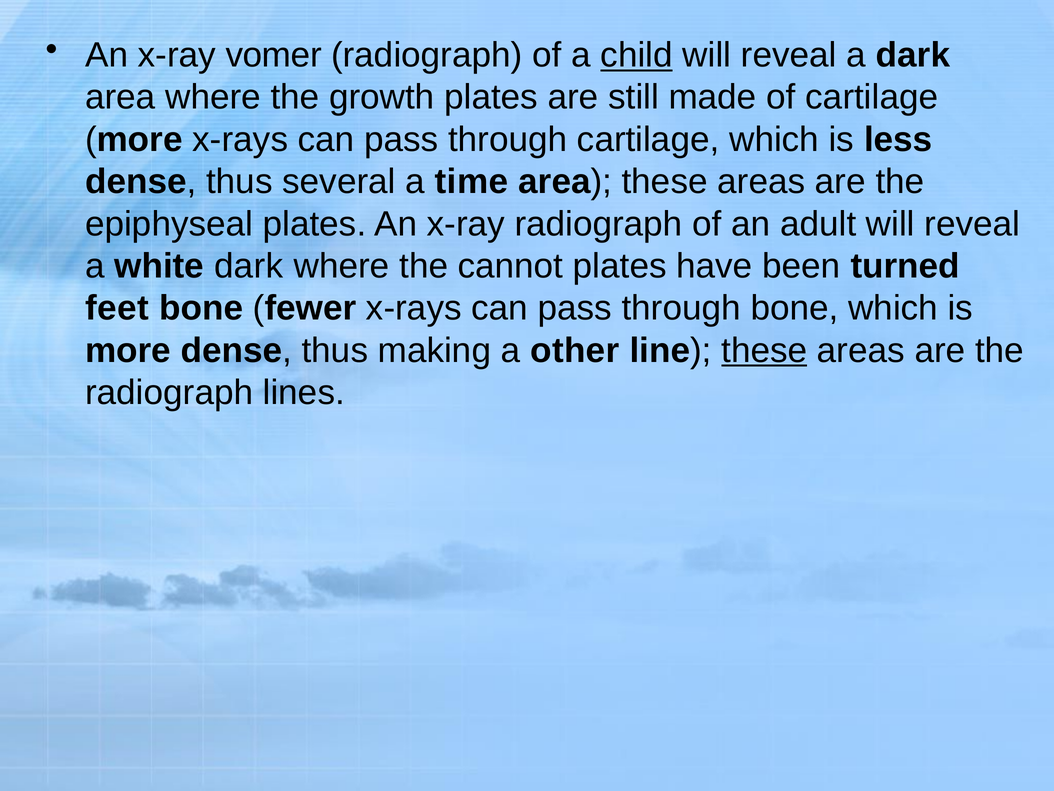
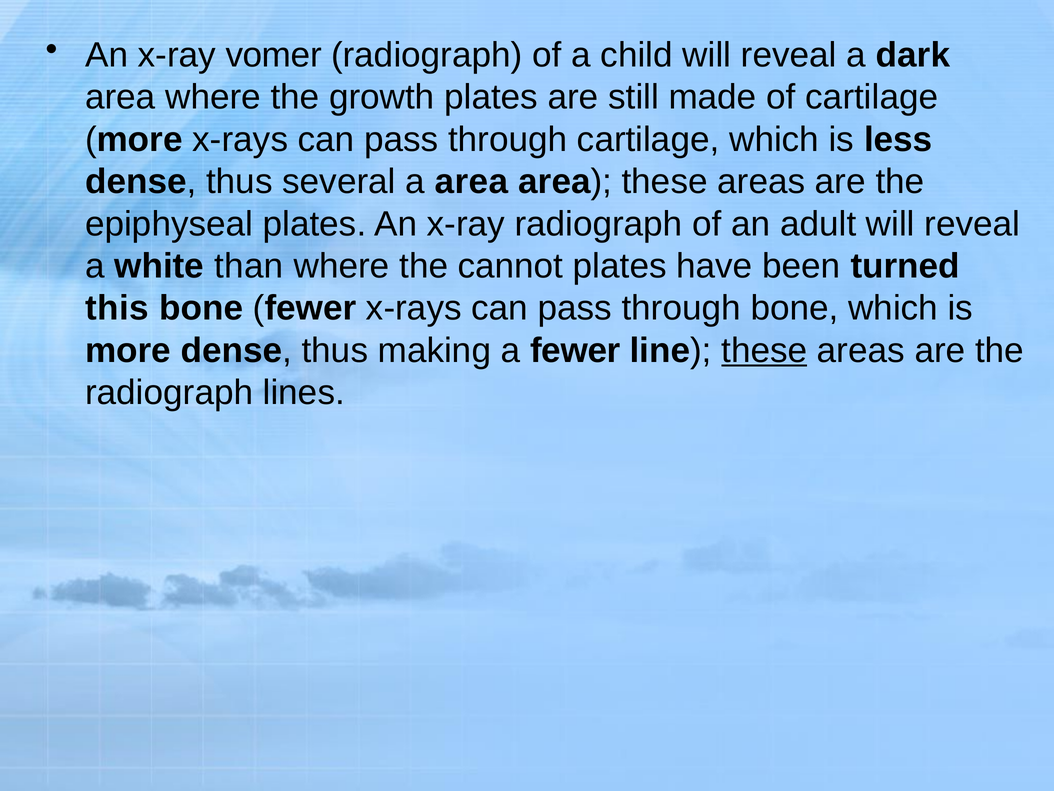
child underline: present -> none (637, 55)
a time: time -> area (472, 182)
white dark: dark -> than (249, 266)
feet: feet -> this (117, 308)
a other: other -> fewer (575, 350)
